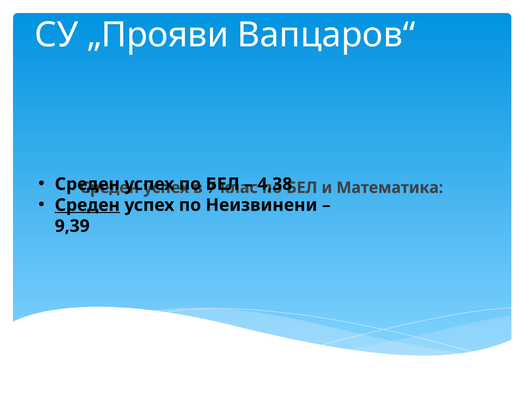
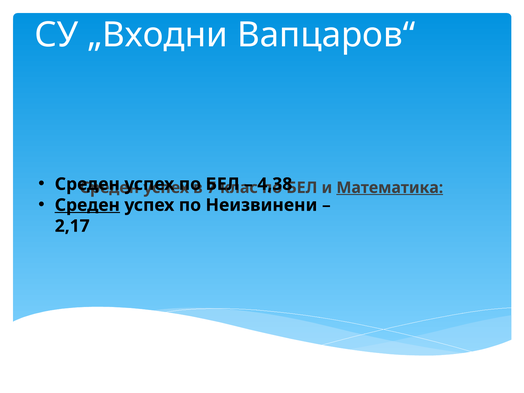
„Прояви: „Прояви -> „Входни (158, 35)
Математика underline: none -> present (390, 188)
9,39: 9,39 -> 2,17 (72, 226)
